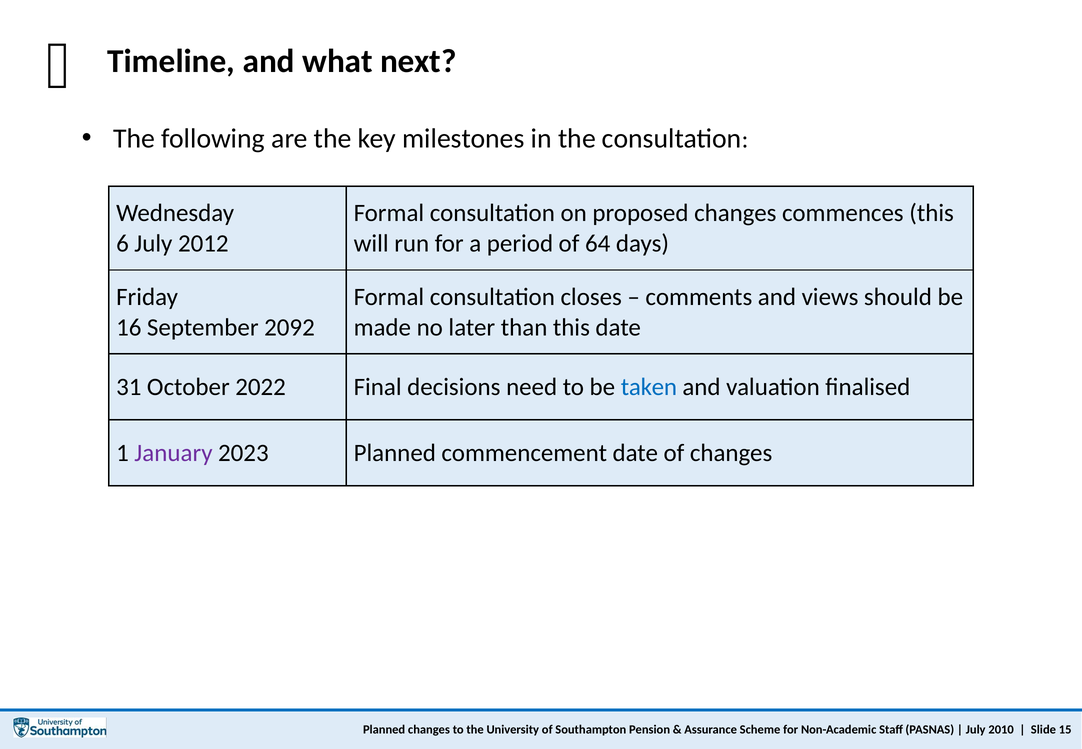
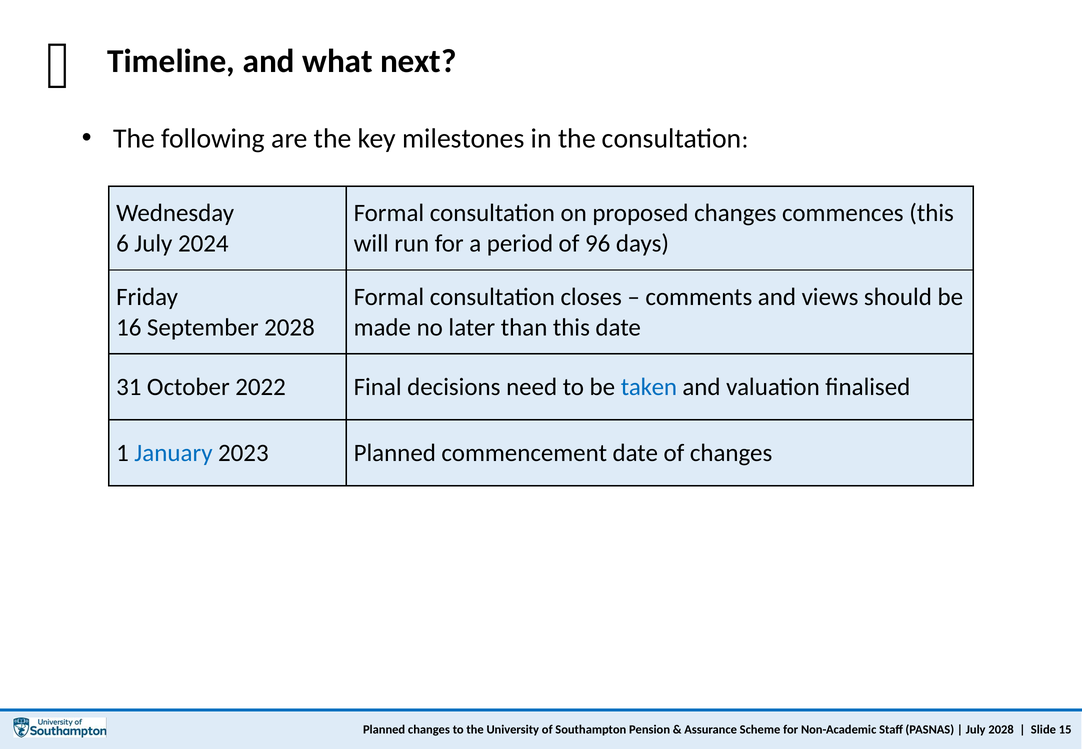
2012: 2012 -> 2024 (203, 244)
64: 64 -> 96 (598, 244)
September 2092: 2092 -> 2028 (289, 327)
January colour: purple -> blue (173, 453)
July 2010: 2010 -> 2028 (1001, 730)
